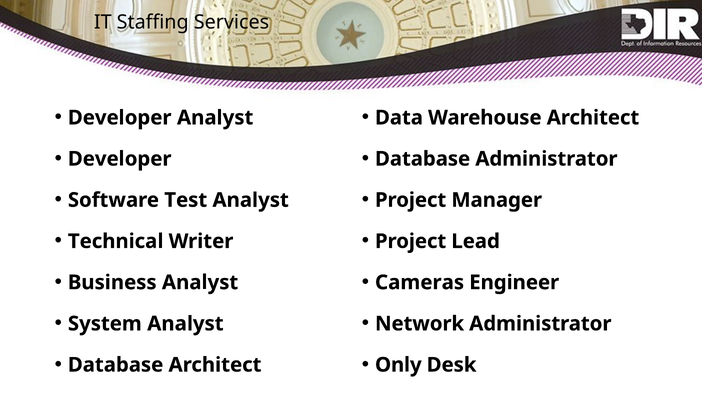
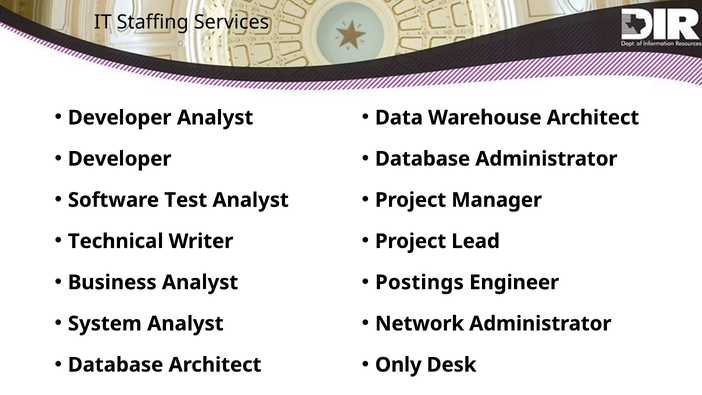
Cameras: Cameras -> Postings (419, 282)
